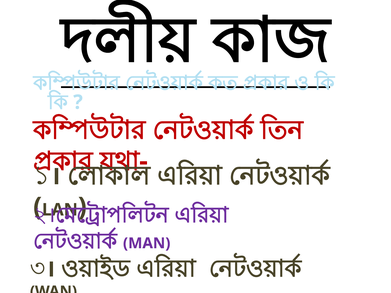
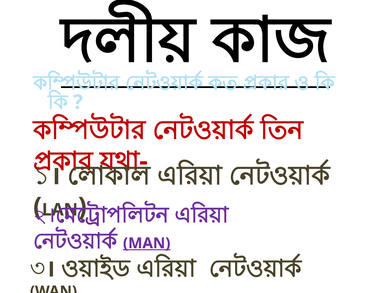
MAN underline: none -> present (147, 243)
